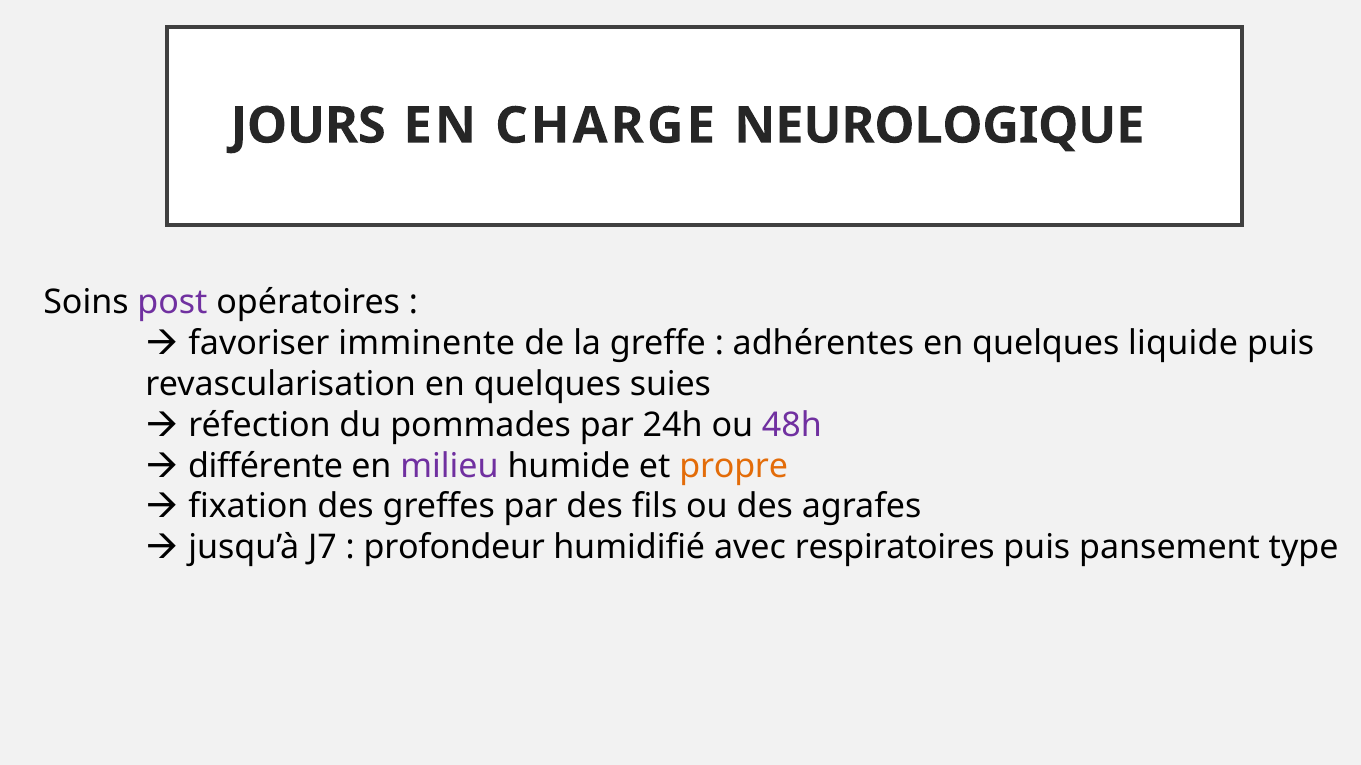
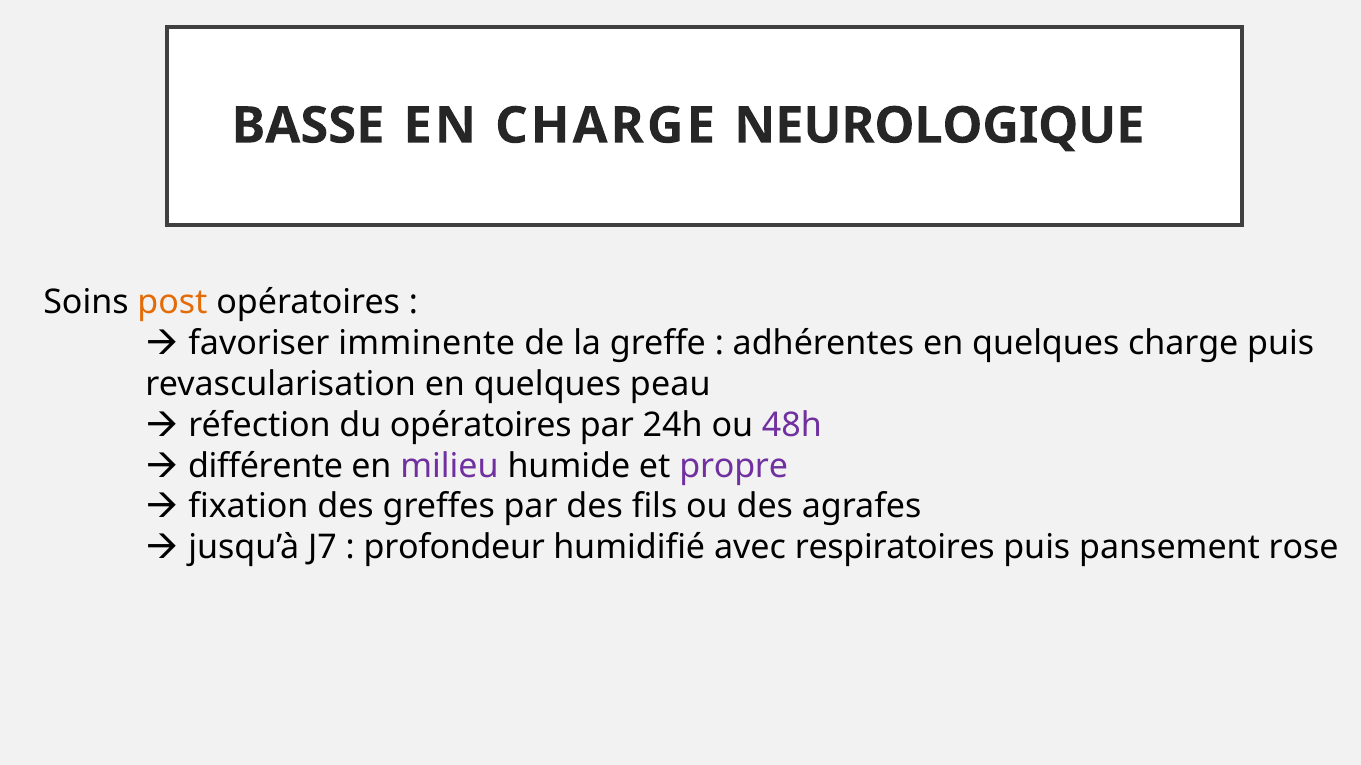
JOURS: JOURS -> BASSE (308, 126)
post colour: purple -> orange (172, 303)
quelques liquide: liquide -> charge (1183, 344)
suies: suies -> peau (670, 385)
du pommades: pommades -> opératoires (481, 425)
propre colour: orange -> purple (734, 466)
type: type -> rose (1304, 548)
